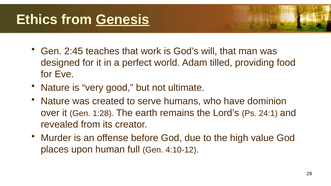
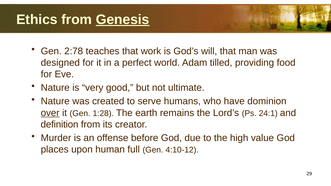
2:45: 2:45 -> 2:78 (74, 51)
over underline: none -> present (50, 113)
revealed: revealed -> definition (60, 125)
